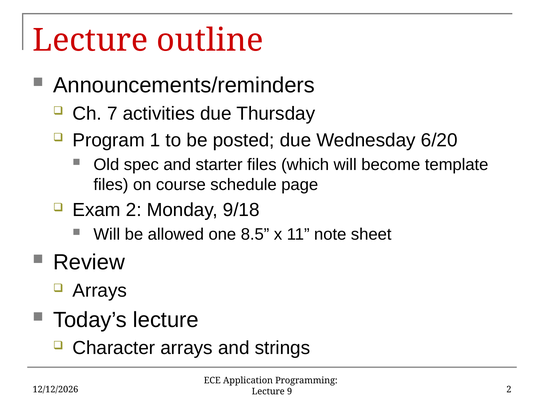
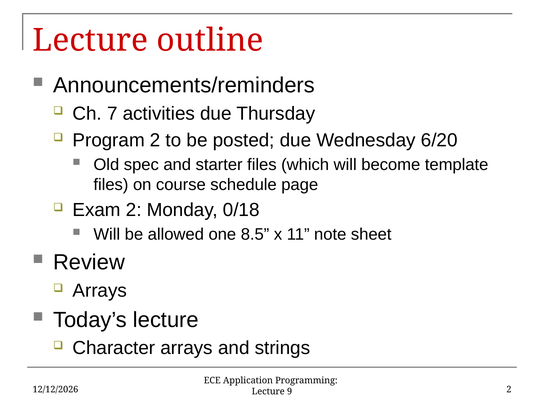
Program 1: 1 -> 2 (155, 140)
9/18: 9/18 -> 0/18 (241, 210)
